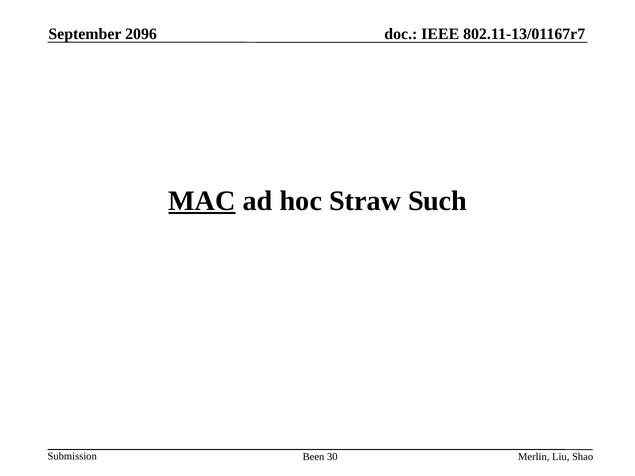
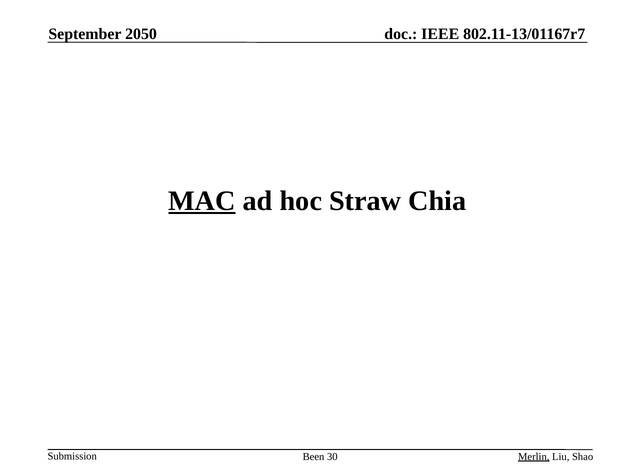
2096: 2096 -> 2050 (141, 34)
Such: Such -> Chia (437, 201)
Merlin underline: none -> present (534, 457)
